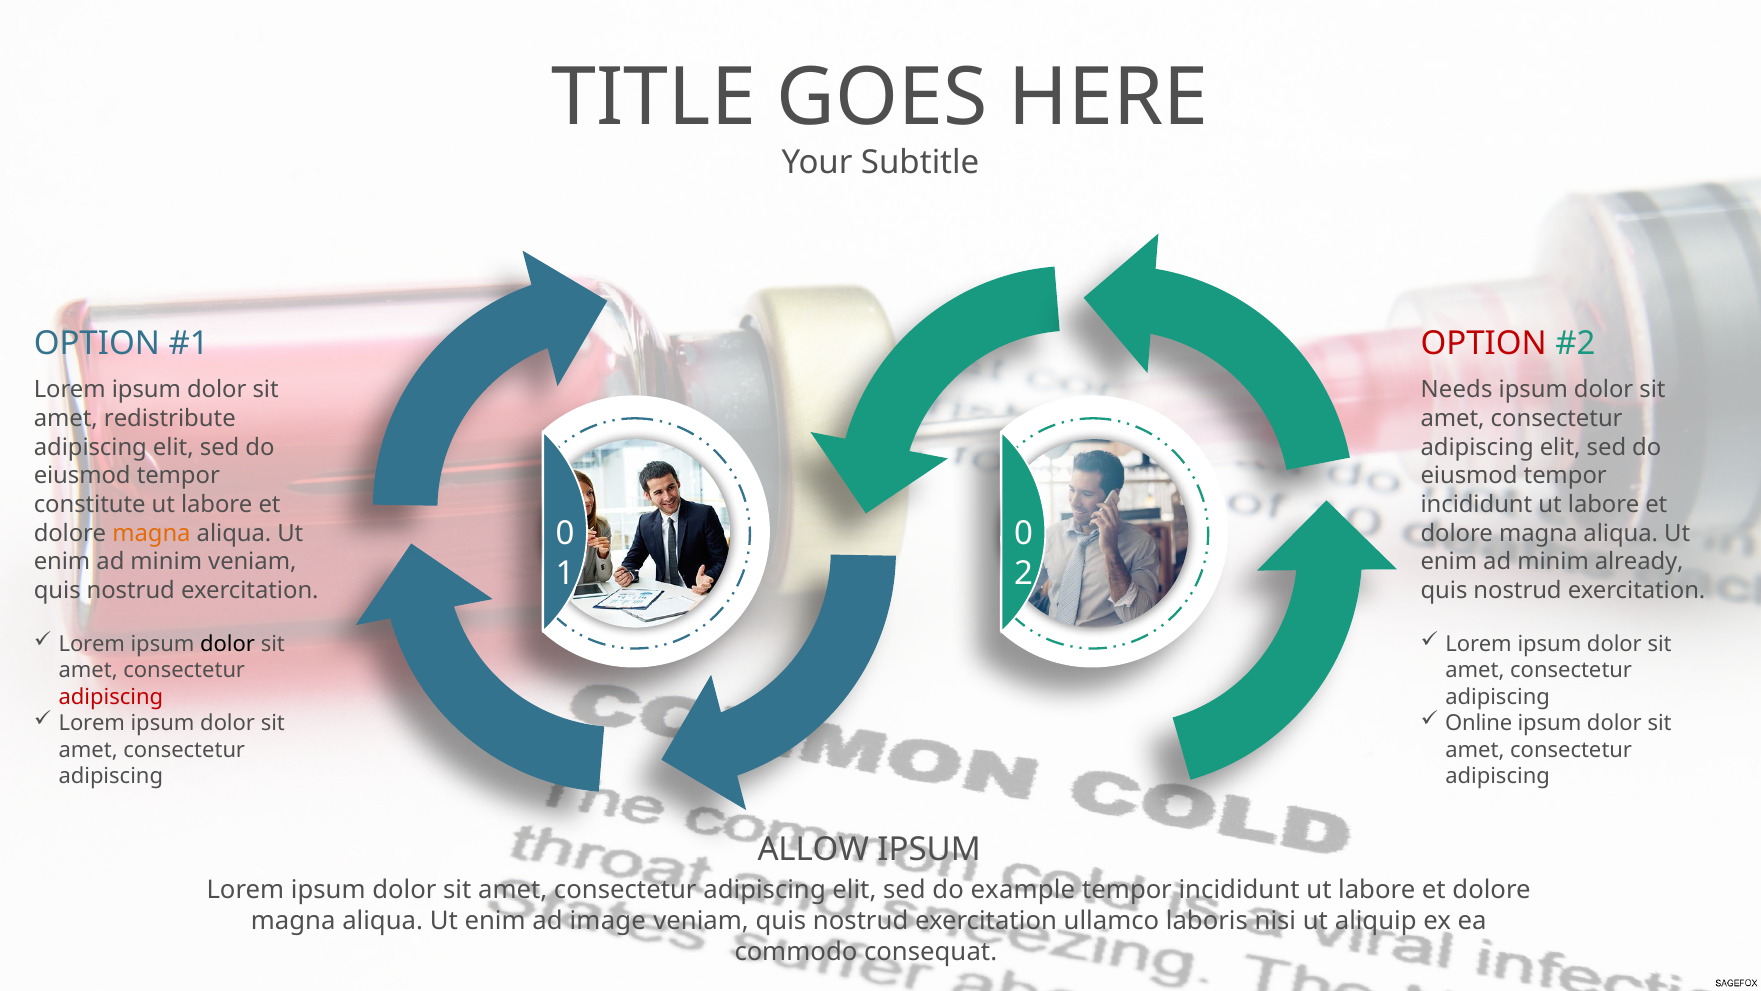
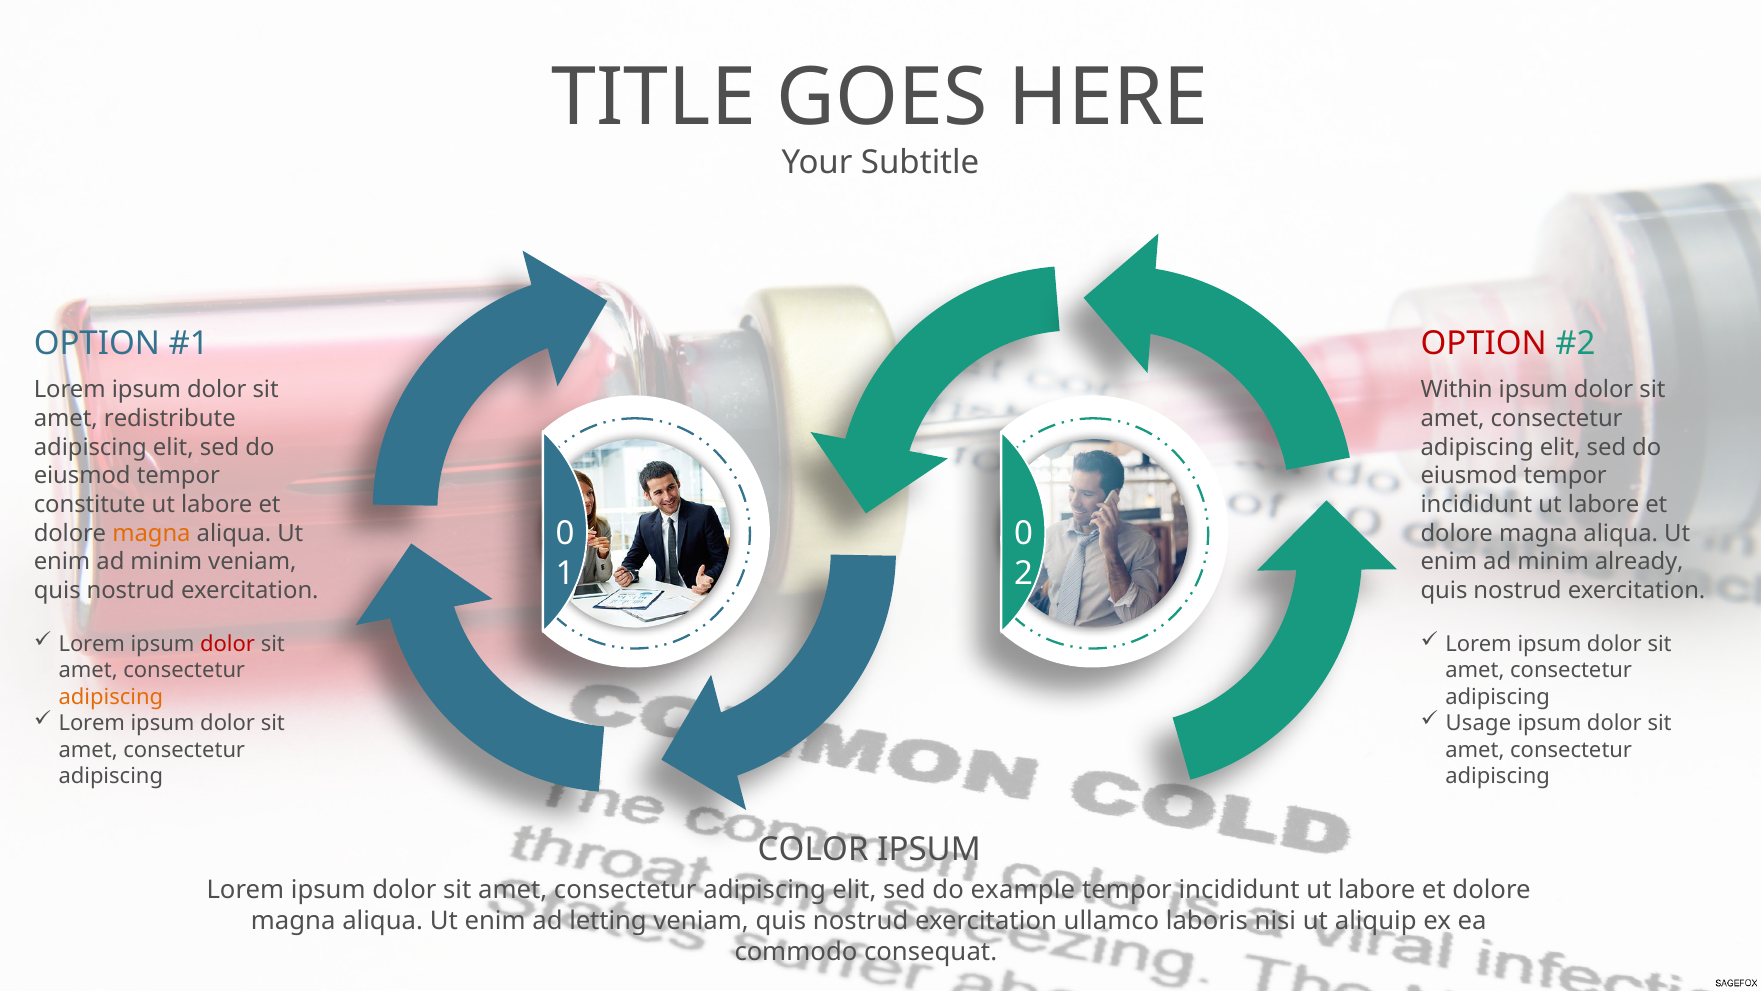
Needs: Needs -> Within (1457, 390)
dolor colour: black -> red (228, 644)
adipiscing colour: red -> orange (111, 697)
Online: Online -> Usage (1478, 723)
ALLOW: ALLOW -> COLOR (813, 850)
image: image -> letting (608, 920)
